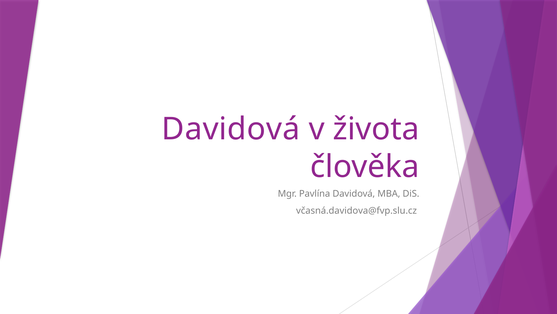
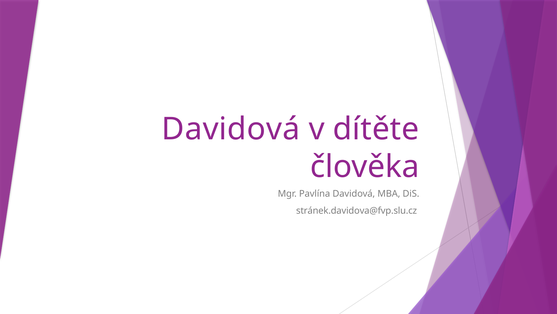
života: života -> dítěte (376, 129)
včasná.davidova@fvp.slu.cz: včasná.davidova@fvp.slu.cz -> stránek.davidova@fvp.slu.cz (357, 210)
